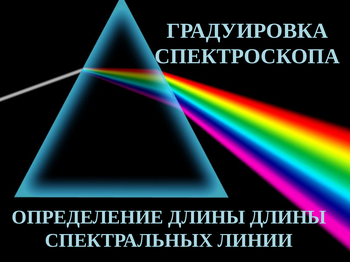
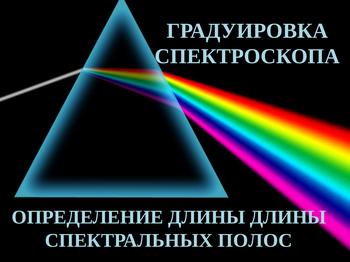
ЛИНИИ: ЛИНИИ -> ПОЛОС (255, 241)
